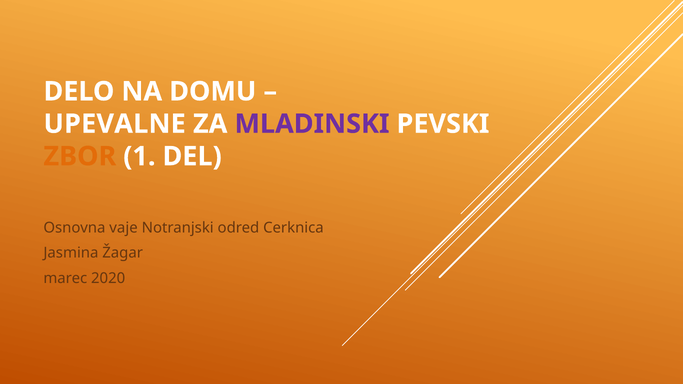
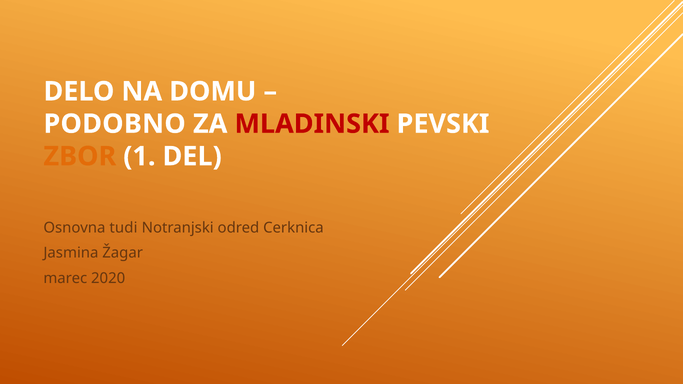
UPEVALNE: UPEVALNE -> PODOBNO (115, 124)
MLADINSKI colour: purple -> red (312, 124)
vaje: vaje -> tudi (123, 228)
